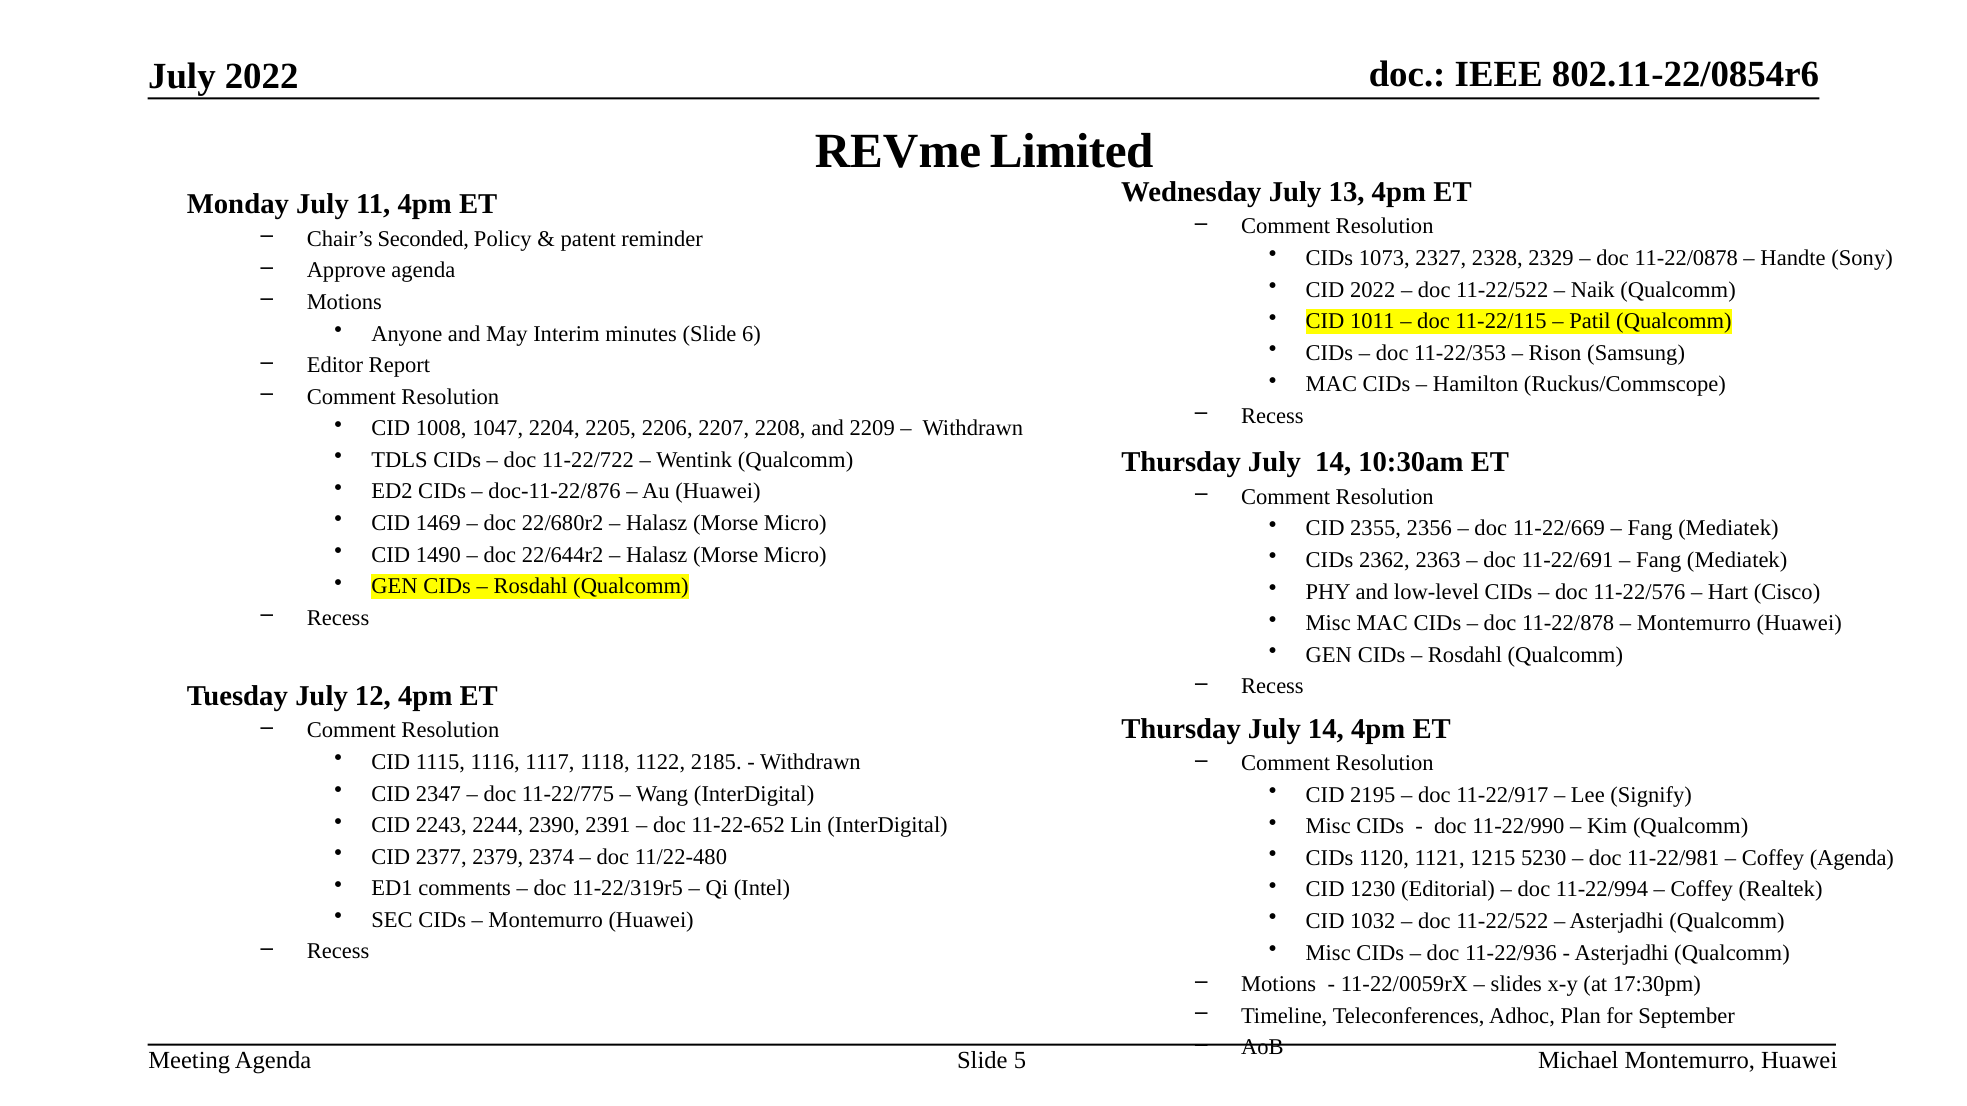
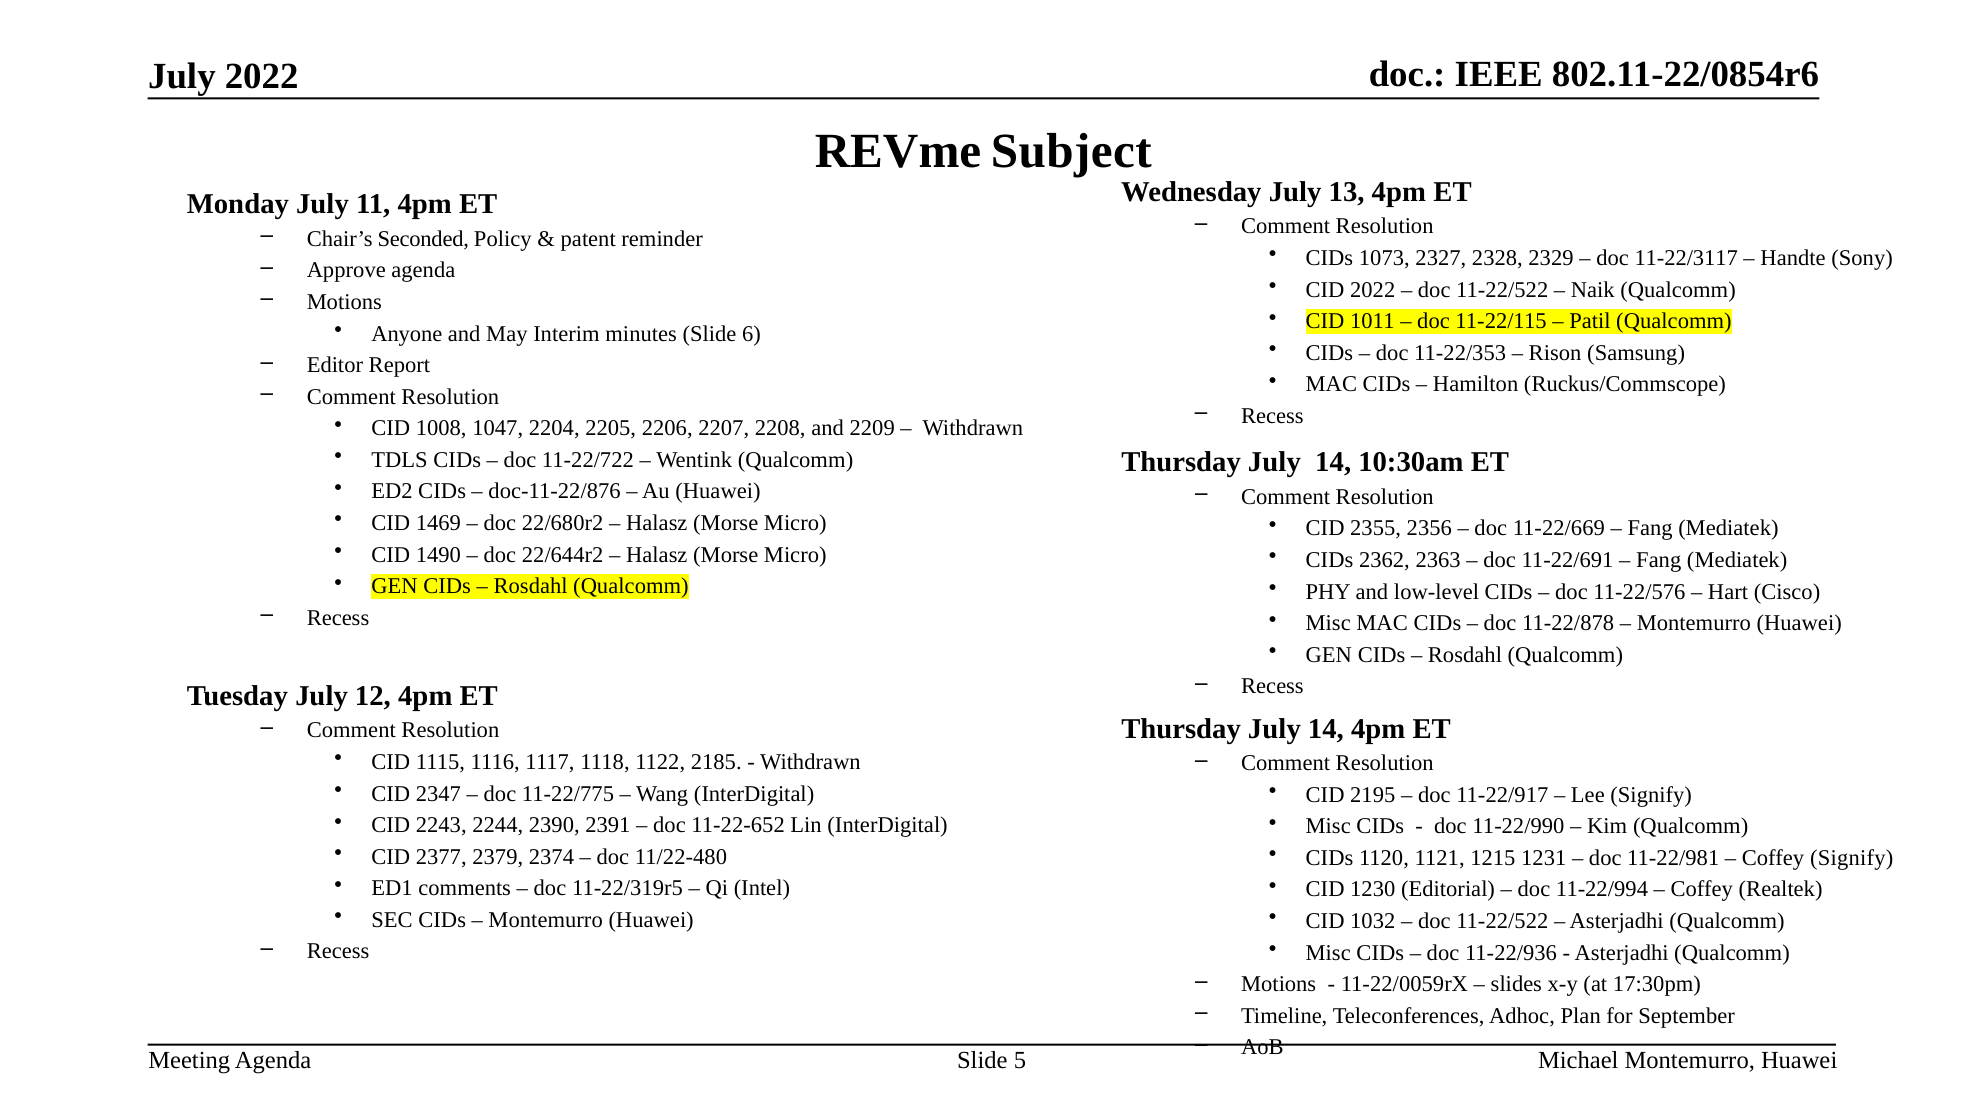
Limited: Limited -> Subject (1071, 151)
11-22/0878: 11-22/0878 -> 11-22/3117 (1686, 258)
5230: 5230 -> 1231 (1544, 858)
Coffey Agenda: Agenda -> Signify (1852, 858)
